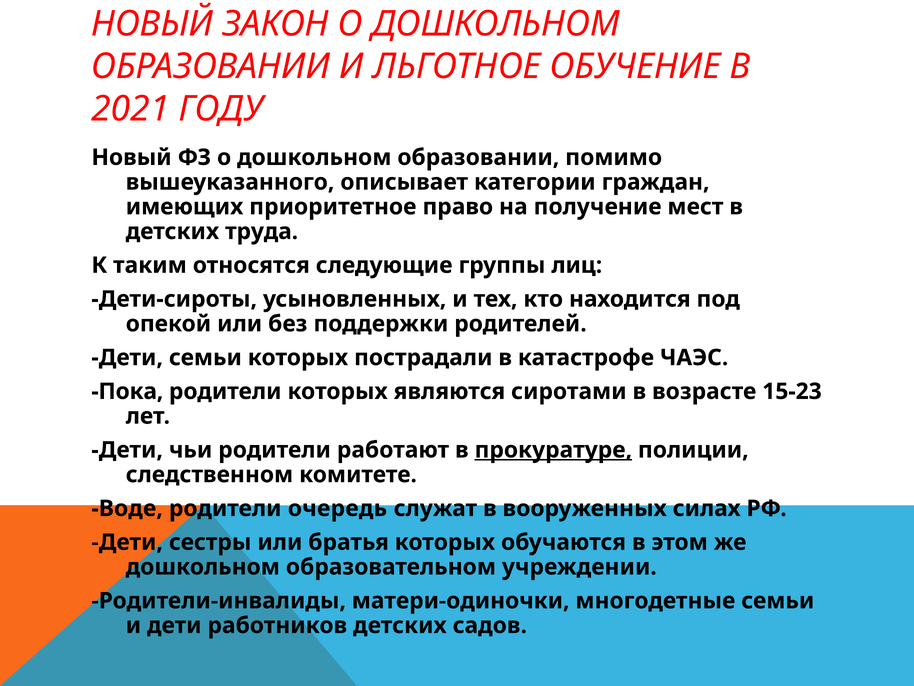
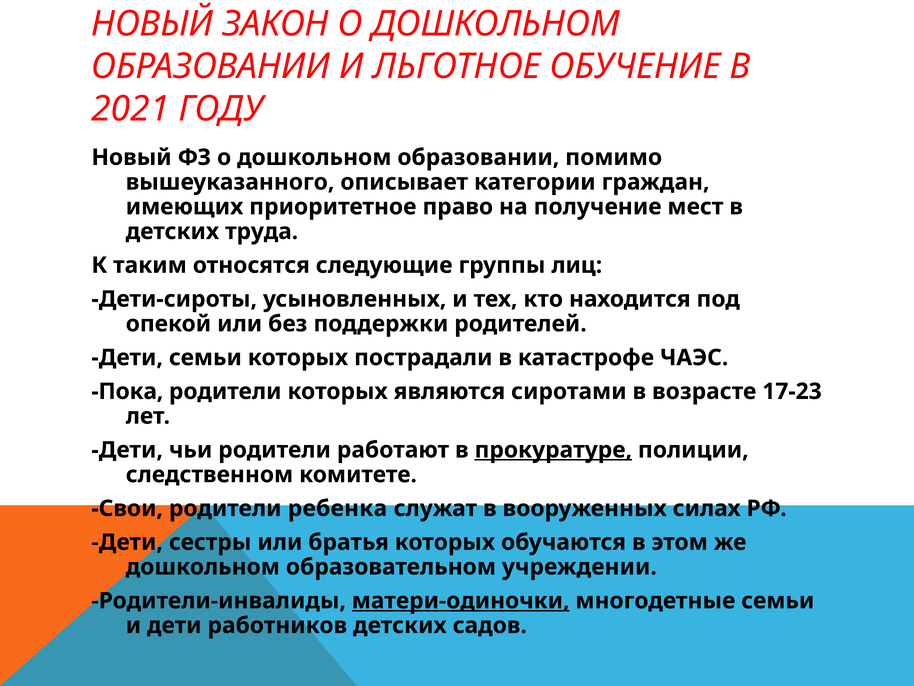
15-23: 15-23 -> 17-23 (792, 391)
Воде: Воде -> Свои (127, 508)
очередь: очередь -> ребенка (337, 508)
матери-одиночки underline: none -> present (461, 600)
